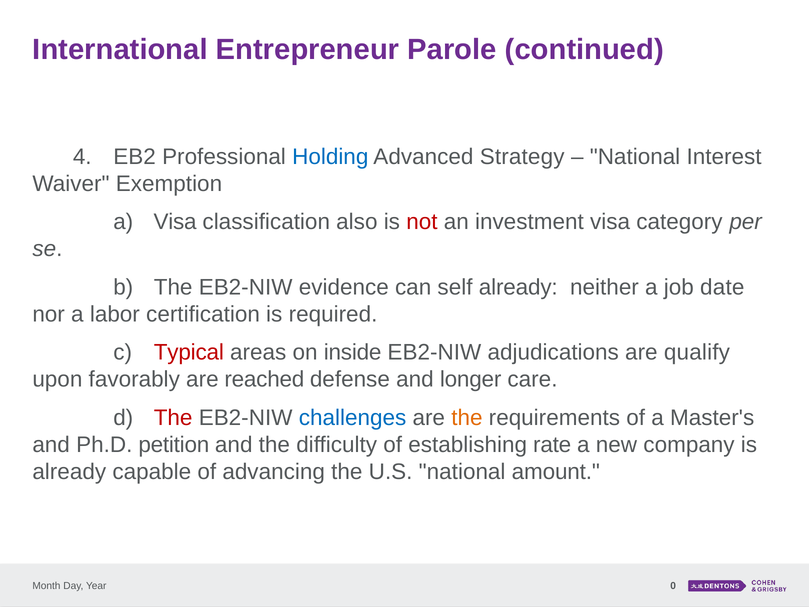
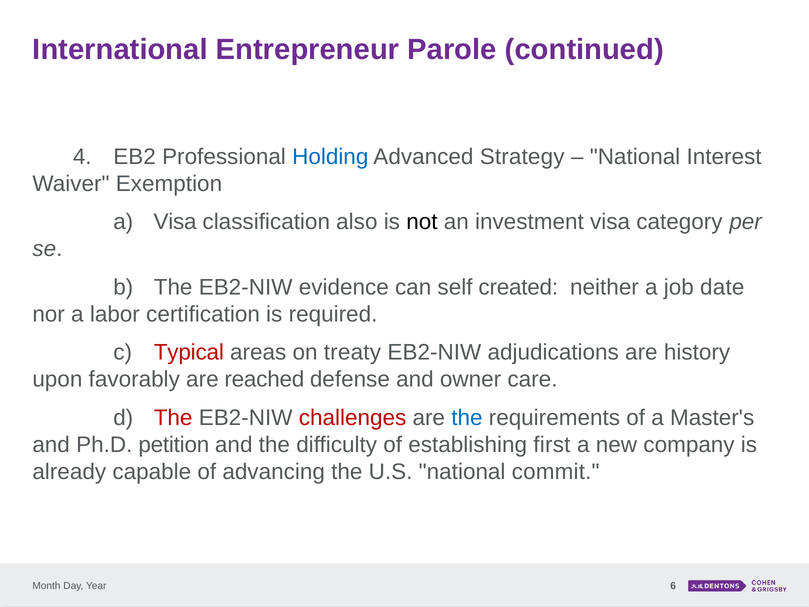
not colour: red -> black (422, 222)
self already: already -> created (518, 287)
inside: inside -> treaty (352, 352)
qualify: qualify -> history (697, 352)
longer: longer -> owner (471, 379)
challenges colour: blue -> red (353, 417)
the colour: orange -> blue (467, 417)
rate: rate -> first (552, 444)
amount: amount -> commit (556, 471)
0: 0 -> 6 (673, 585)
